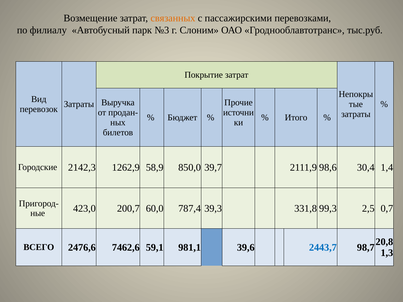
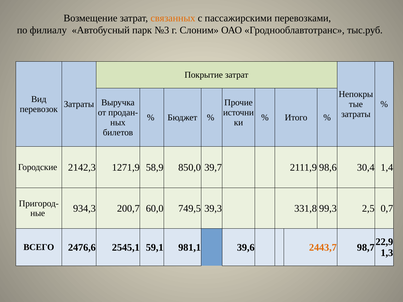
1262,9: 1262,9 -> 1271,9 (126, 168)
423,0: 423,0 -> 934,3 (84, 209)
787,4: 787,4 -> 749,5 (190, 209)
20,8: 20,8 -> 22,9 (384, 242)
7462,6: 7462,6 -> 2545,1 (126, 248)
2443,7 colour: blue -> orange (323, 248)
